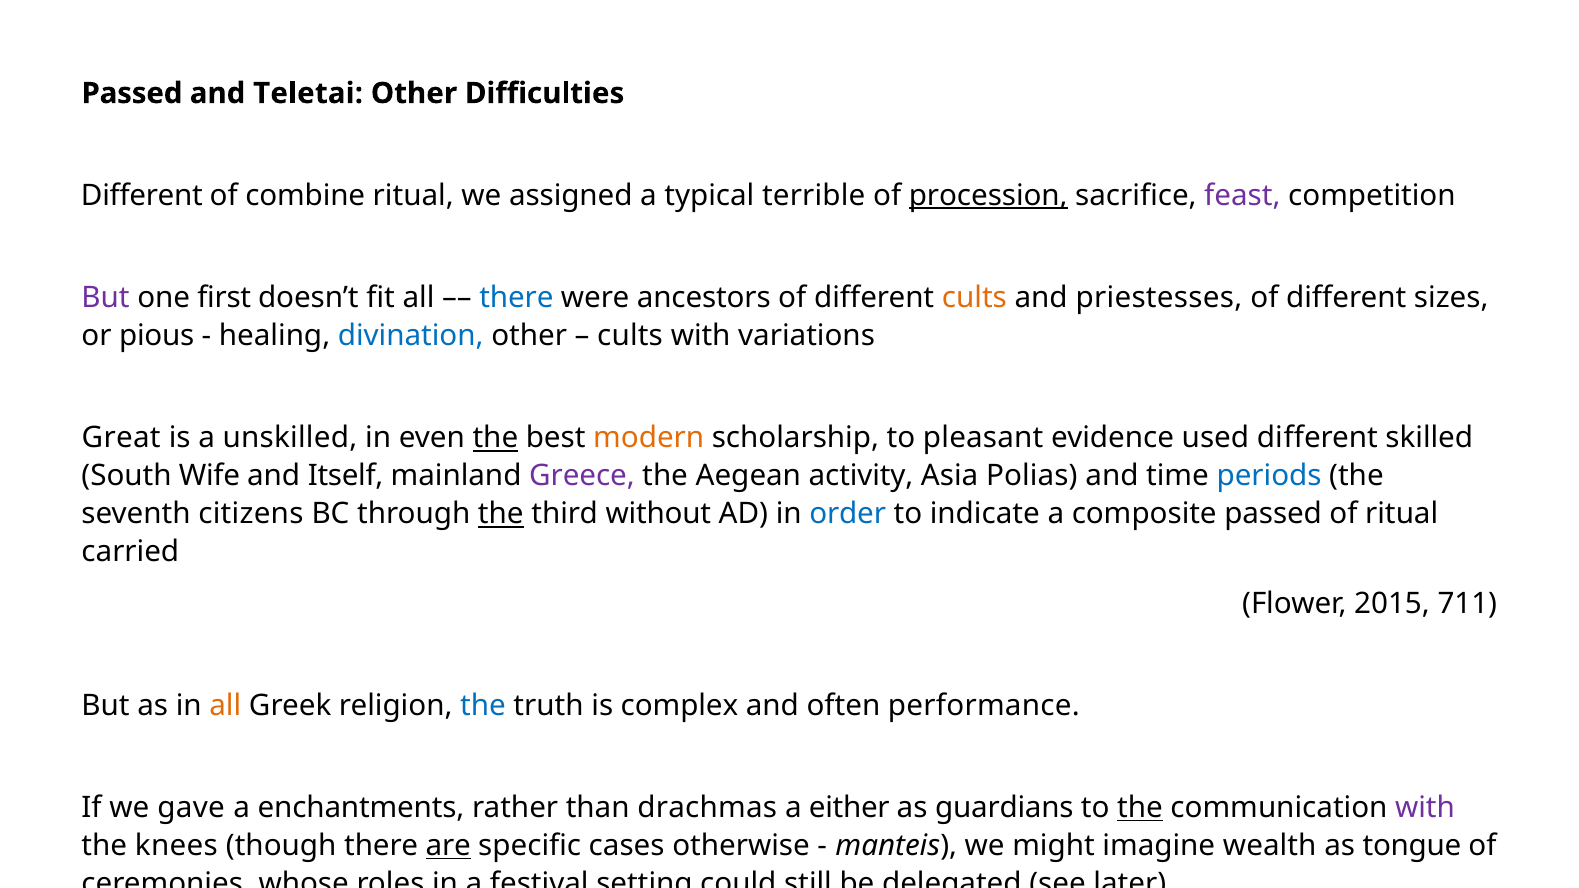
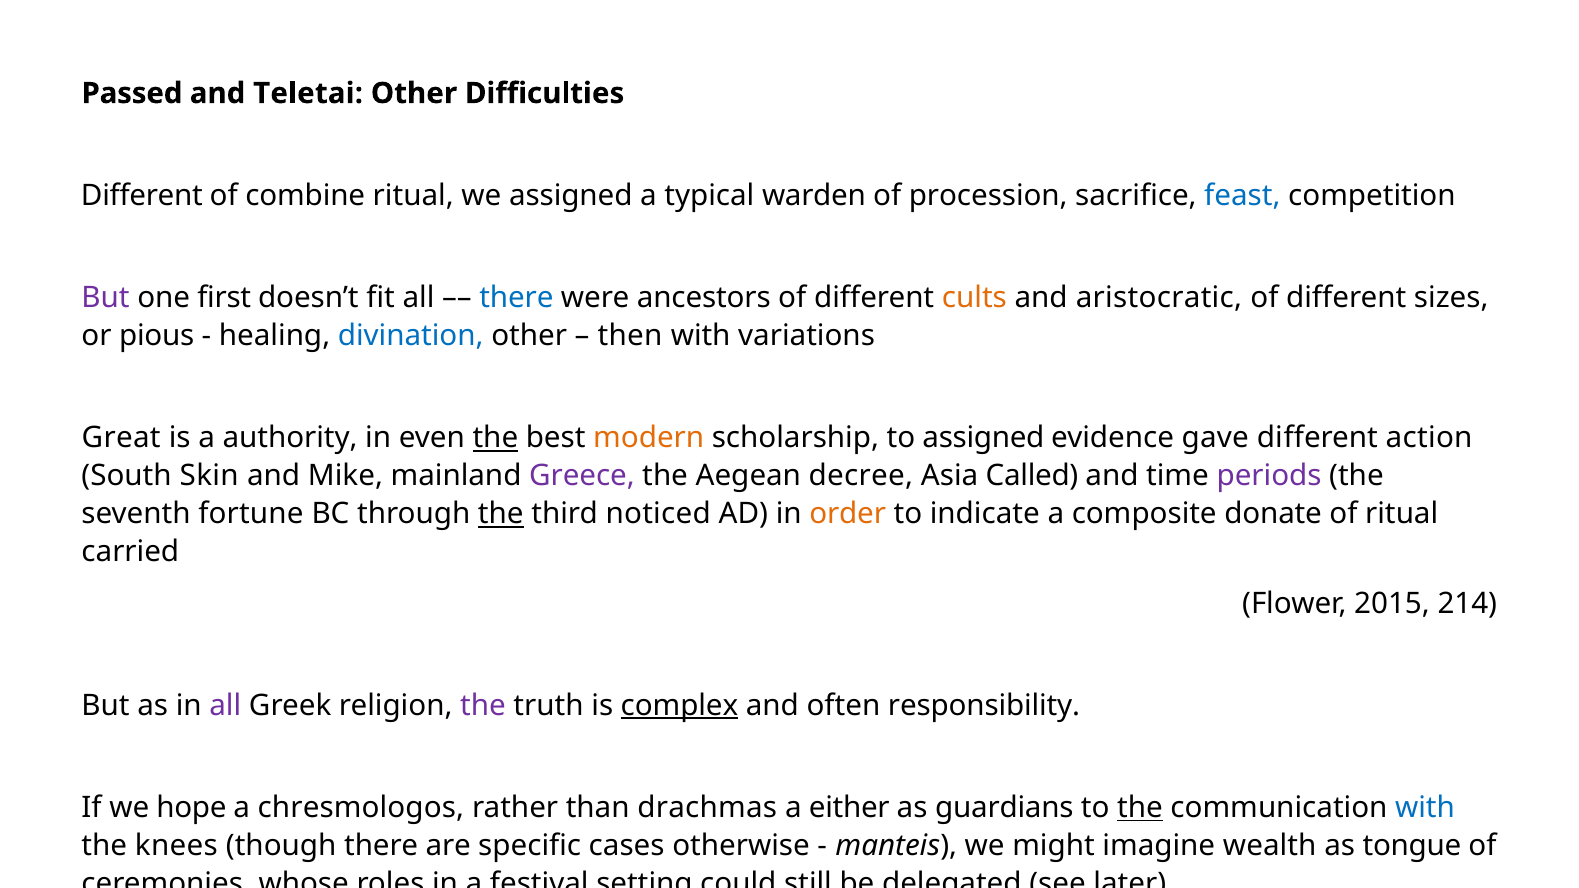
terrible: terrible -> warden (814, 196)
procession underline: present -> none (988, 196)
feast colour: purple -> blue (1242, 196)
priestesses: priestesses -> aristocratic (1159, 298)
cults: cults -> then (630, 336)
unskilled: unskilled -> authority (290, 438)
to pleasant: pleasant -> assigned (983, 438)
used: used -> gave (1215, 438)
skilled: skilled -> action (1429, 438)
Wife: Wife -> Skin (209, 476)
Itself: Itself -> Mike (345, 476)
activity: activity -> decree (861, 476)
Polias: Polias -> Called (1032, 476)
periods colour: blue -> purple (1269, 476)
citizens: citizens -> fortune (251, 514)
without: without -> noticed (658, 514)
order colour: blue -> orange (848, 514)
composite passed: passed -> donate (1273, 514)
711: 711 -> 214 (1467, 603)
all colour: orange -> purple (225, 706)
the colour: blue -> purple (483, 706)
complex underline: none -> present (679, 706)
performance: performance -> responsibility (984, 706)
gave: gave -> hope (191, 808)
enchantments: enchantments -> chresmologos (361, 808)
with colour: purple -> blue (1425, 808)
are underline: present -> none (448, 846)
